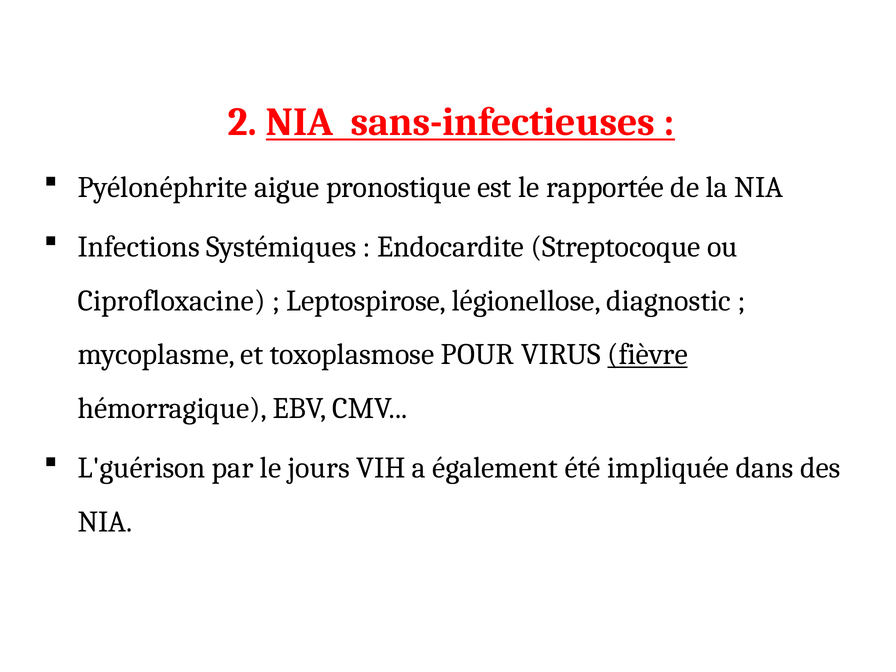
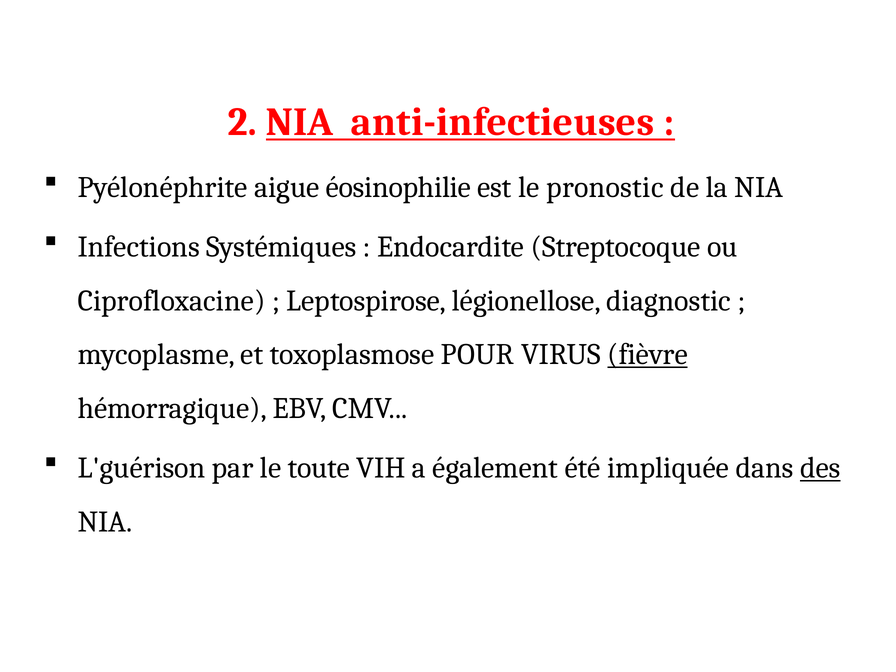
sans-infectieuses: sans-infectieuses -> anti-infectieuses (503, 122)
pronostique: pronostique -> éosinophilie (398, 187)
rapportée: rapportée -> pronostic (605, 187)
jours: jours -> toute (319, 468)
des underline: none -> present (820, 468)
